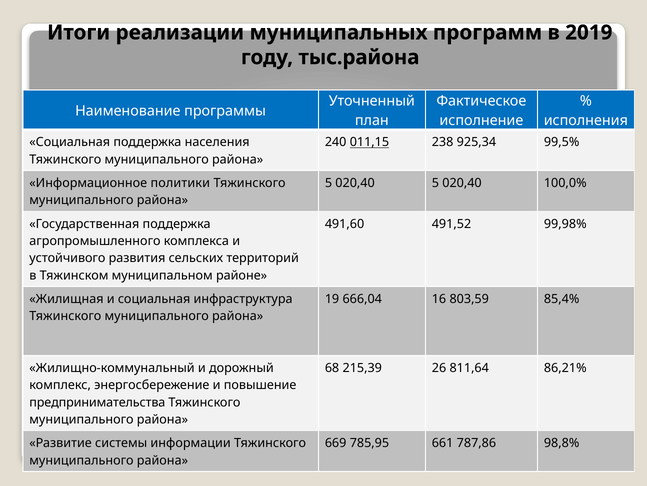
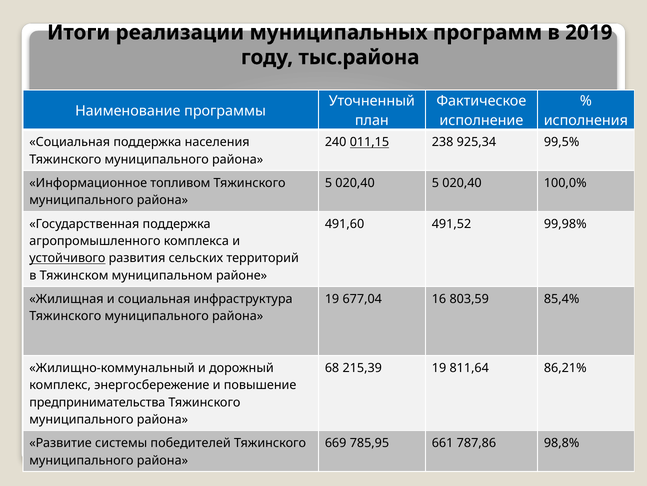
политики: политики -> топливом (180, 183)
устойчивого underline: none -> present (67, 258)
666,04: 666,04 -> 677,04 (362, 299)
215,39 26: 26 -> 19 (439, 367)
информации: информации -> победителей (191, 443)
